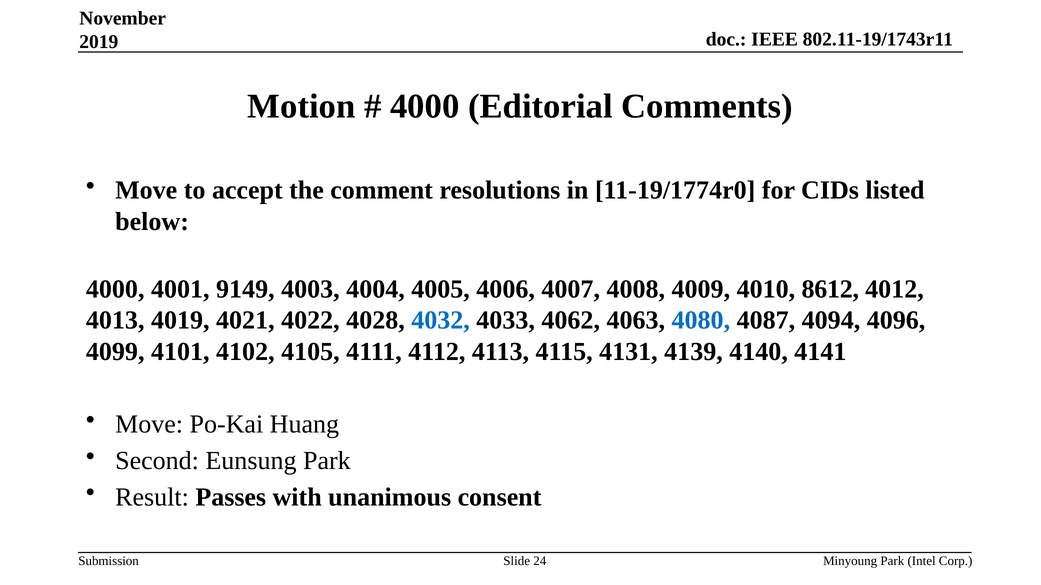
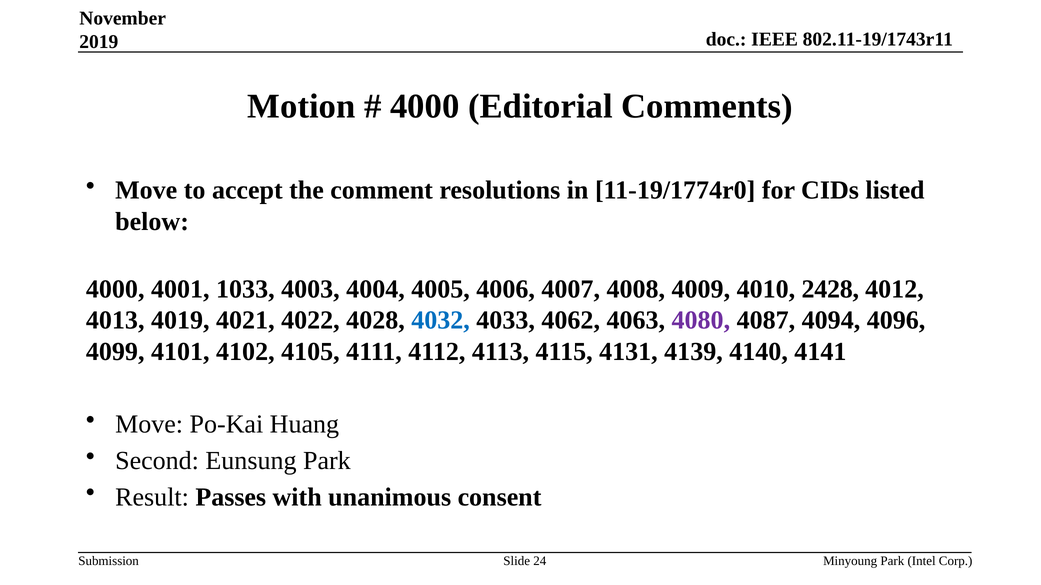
9149: 9149 -> 1033 (245, 289)
8612: 8612 -> 2428 (830, 289)
4080 colour: blue -> purple (701, 321)
